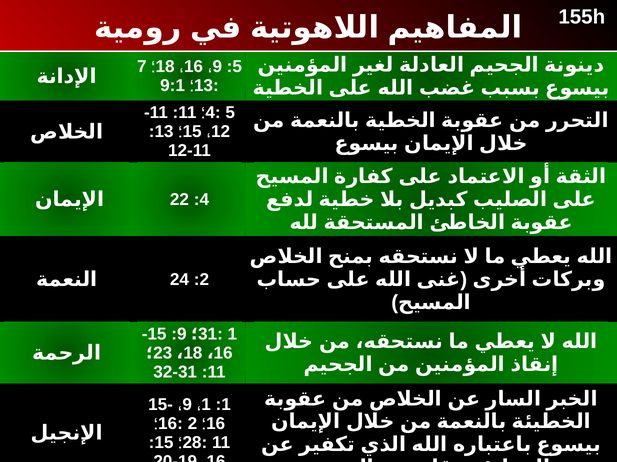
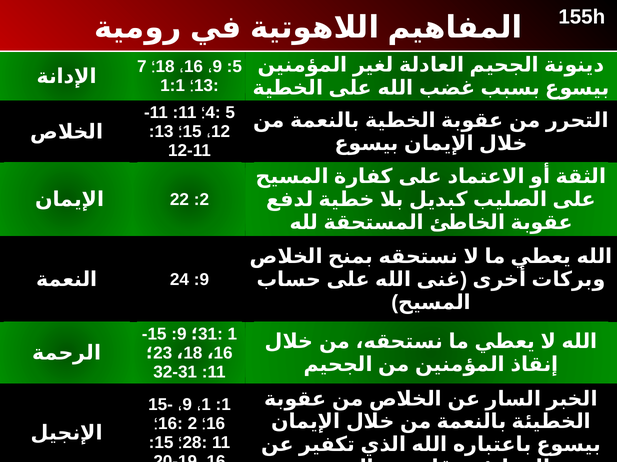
9:1: 9:1 -> 1:1 (173, 86)
4: 4 -> 2 (204, 200)
2: 2 -> 9 (204, 280)
